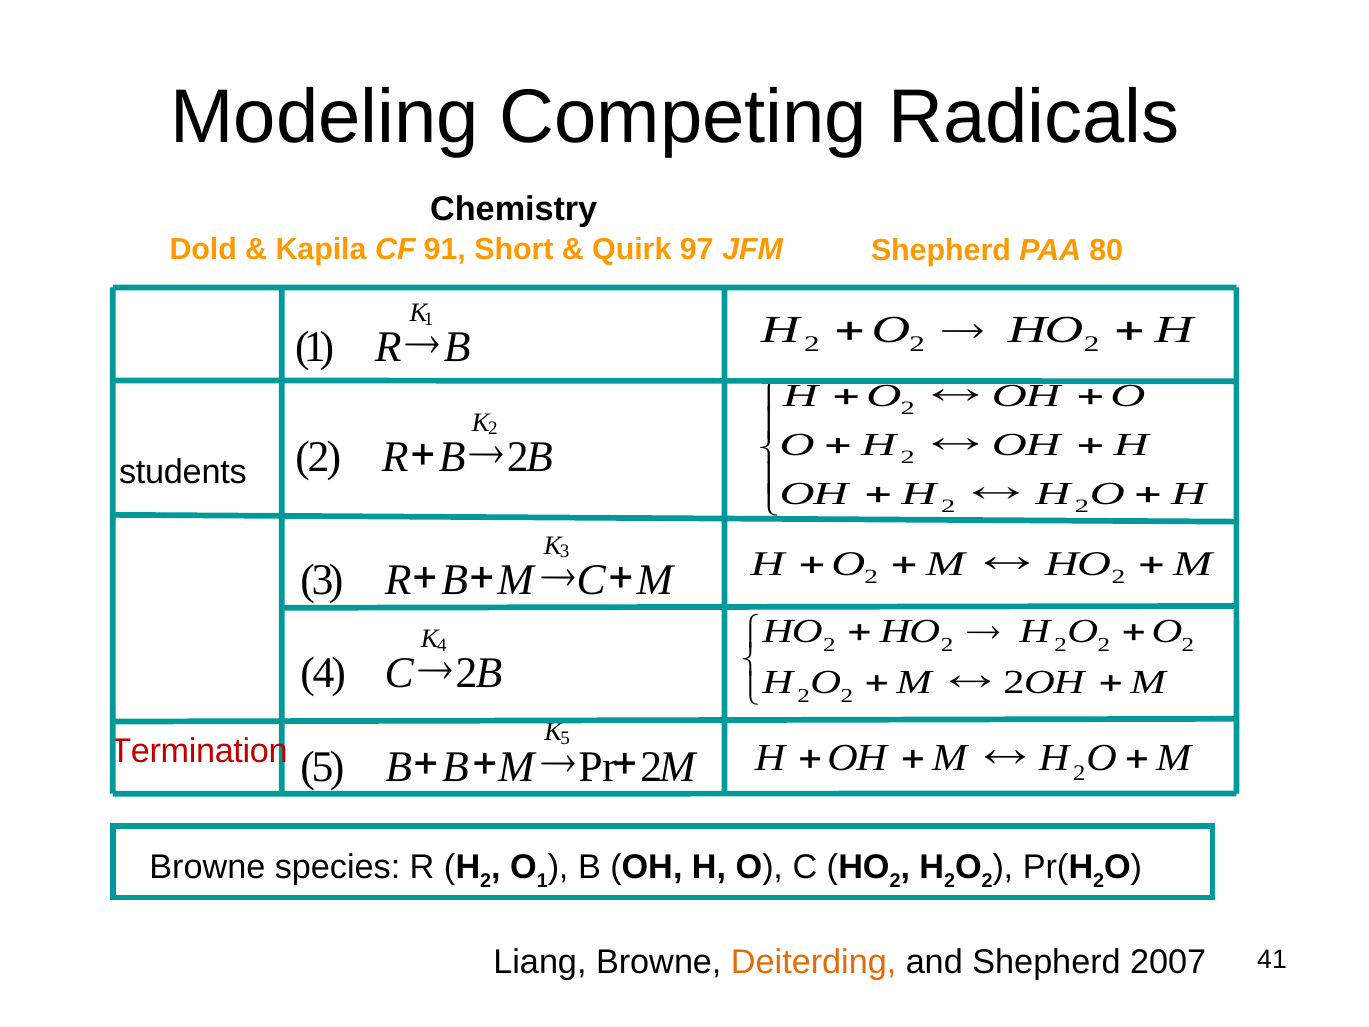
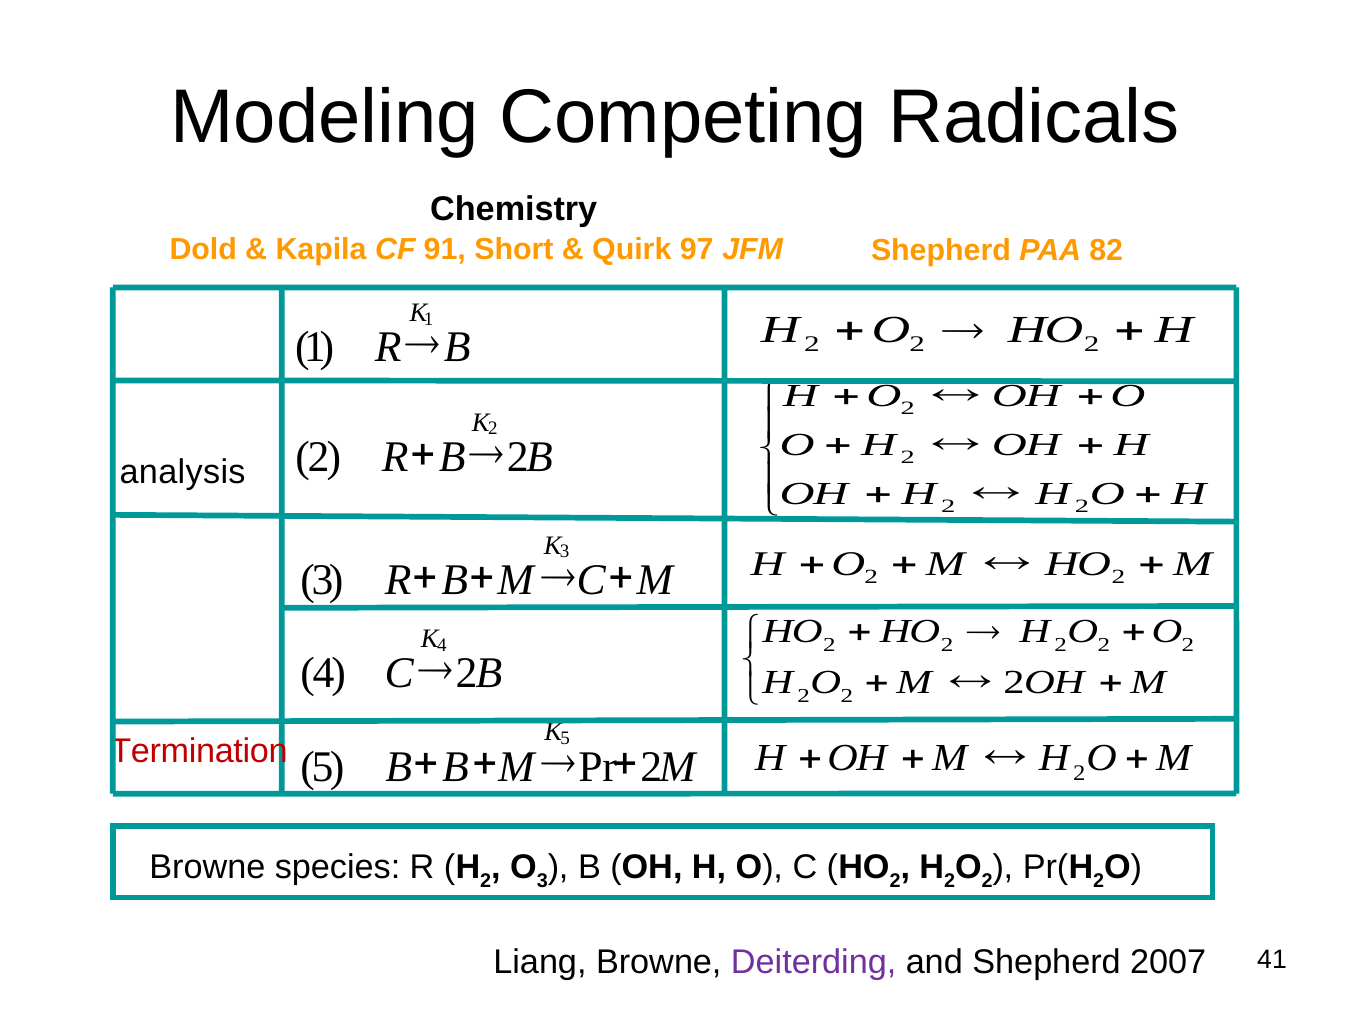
80: 80 -> 82 (1106, 250)
students: students -> analysis (183, 472)
O 1: 1 -> 3 (542, 880)
Deiterding colour: orange -> purple (814, 962)
